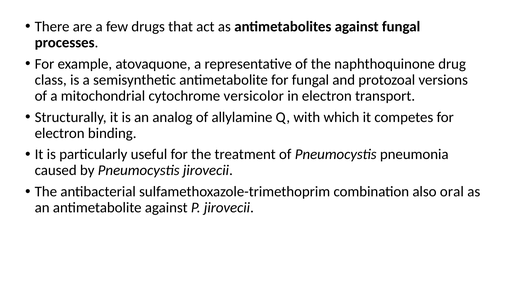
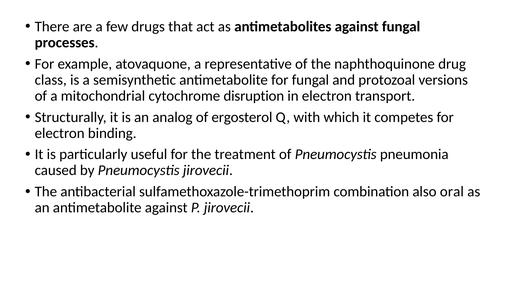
versicolor: versicolor -> disruption (254, 96)
allylamine: allylamine -> ergosterol (242, 117)
